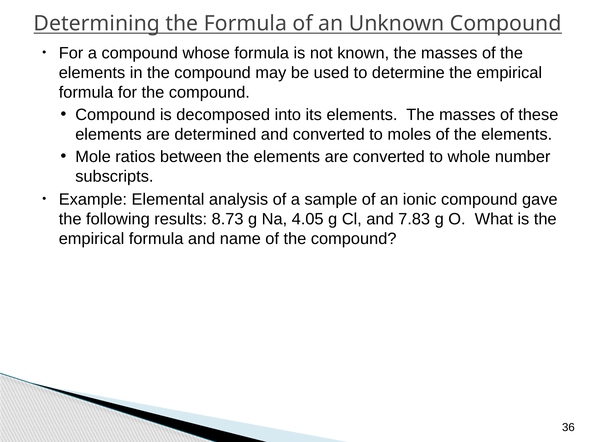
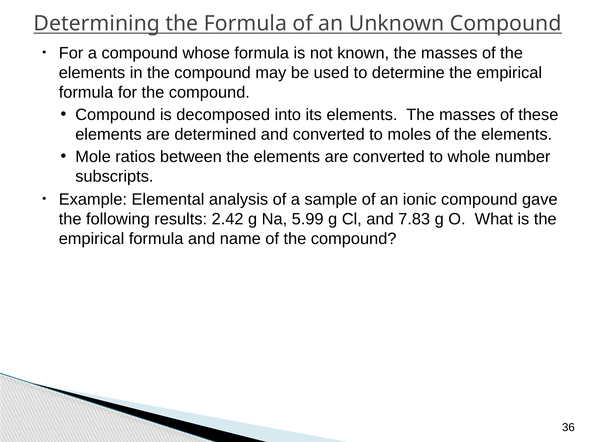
8.73: 8.73 -> 2.42 (228, 219)
4.05: 4.05 -> 5.99 (308, 219)
